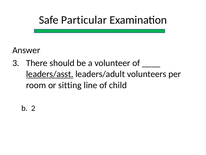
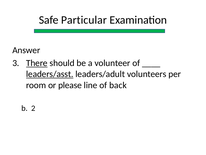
There underline: none -> present (37, 63)
sitting: sitting -> please (70, 85)
child: child -> back (118, 85)
